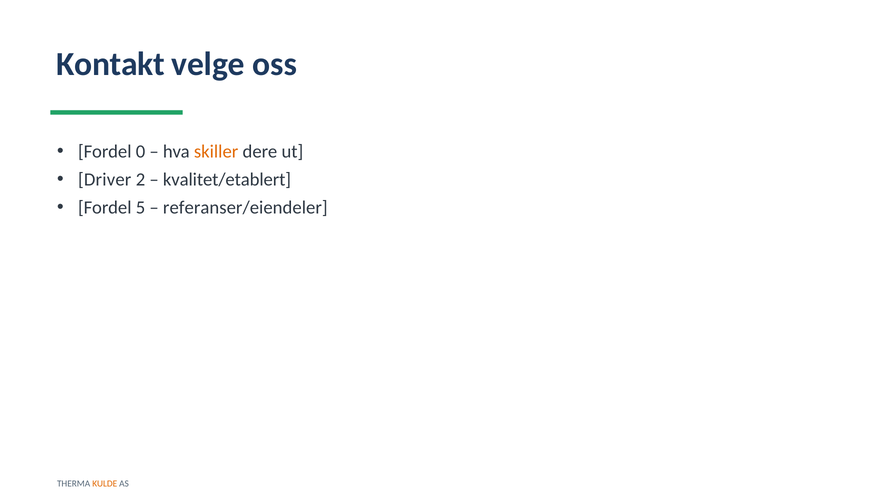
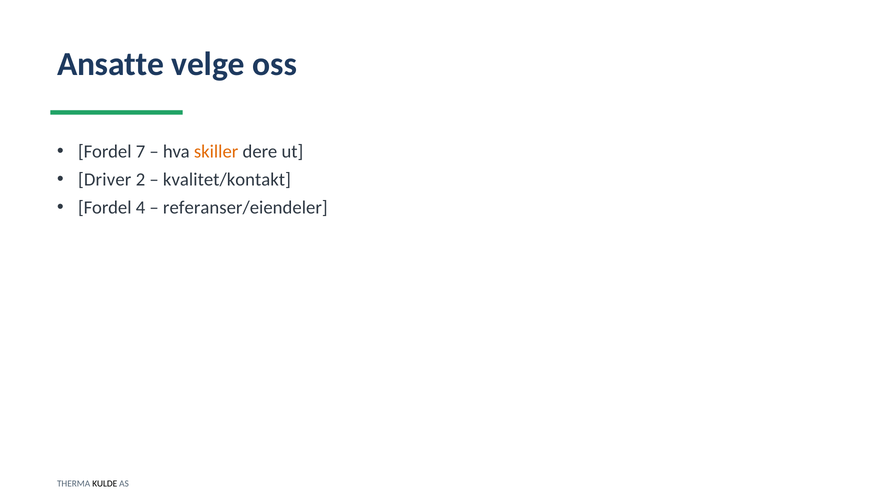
Kontakt: Kontakt -> Ansatte (111, 64)
0: 0 -> 7 (141, 152)
kvalitet/etablert: kvalitet/etablert -> kvalitet/kontakt (227, 180)
5: 5 -> 4 (141, 208)
KULDE colour: orange -> black (105, 484)
